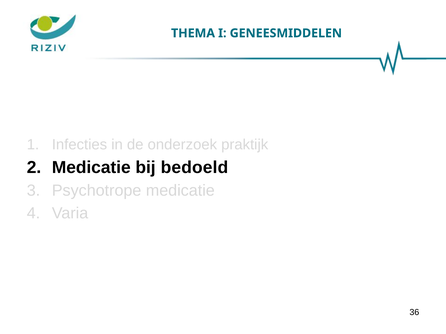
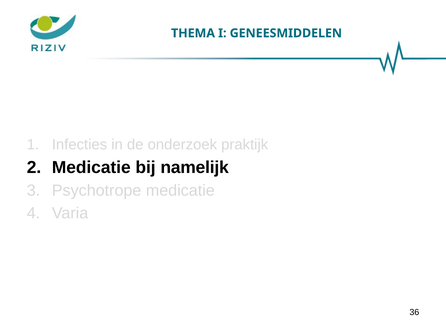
bedoeld: bedoeld -> namelijk (195, 168)
